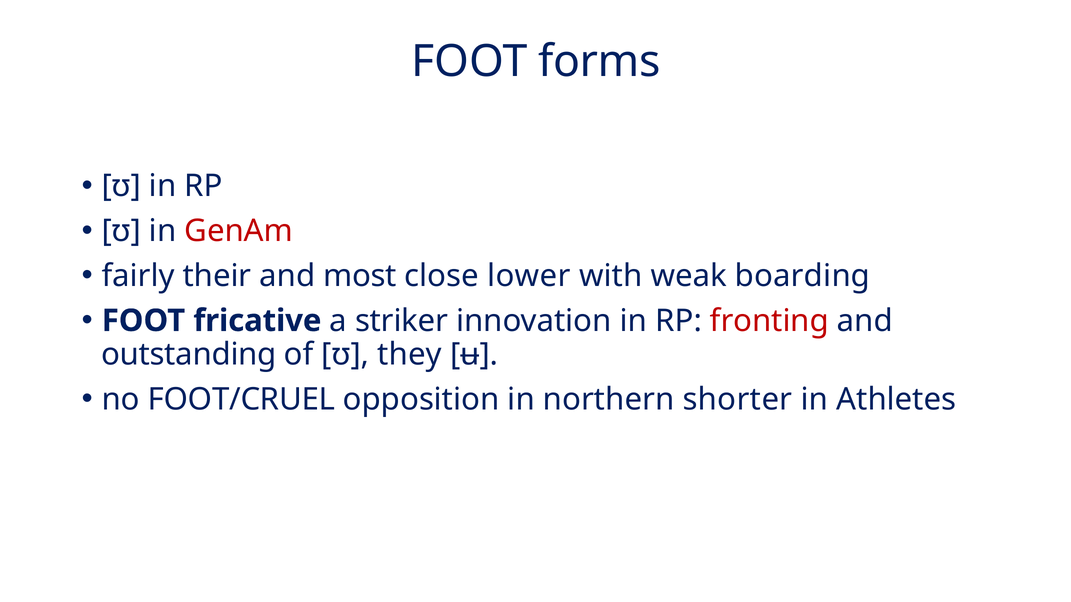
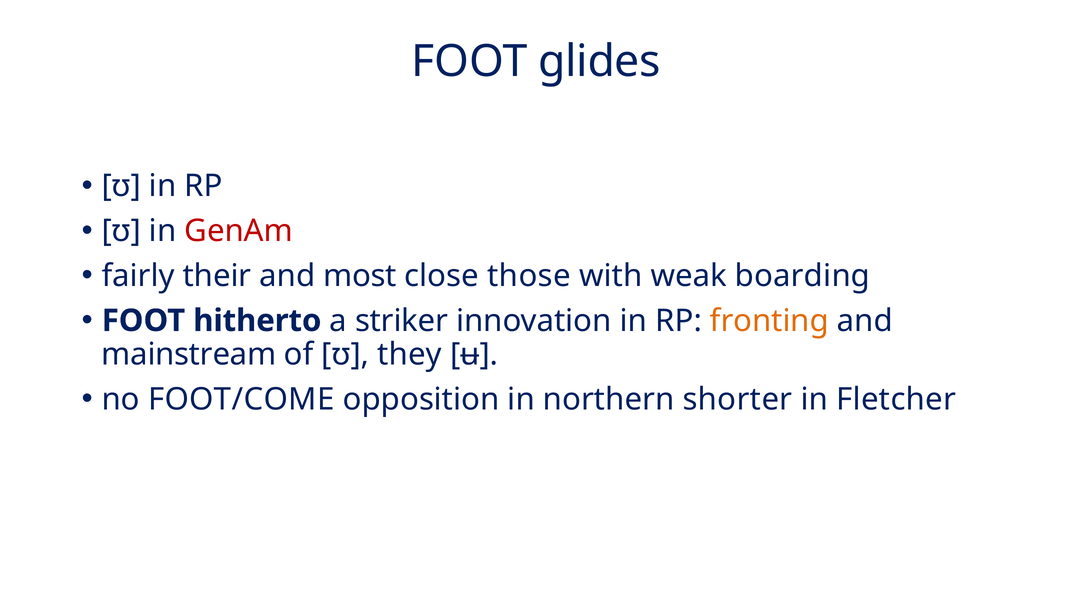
forms: forms -> glides (599, 61)
lower: lower -> those (529, 276)
fricative: fricative -> hitherto (257, 321)
fronting colour: red -> orange (769, 321)
outstanding: outstanding -> mainstream (189, 355)
FOOT/CRUEL: FOOT/CRUEL -> FOOT/COME (241, 400)
Athletes: Athletes -> Fletcher (896, 400)
